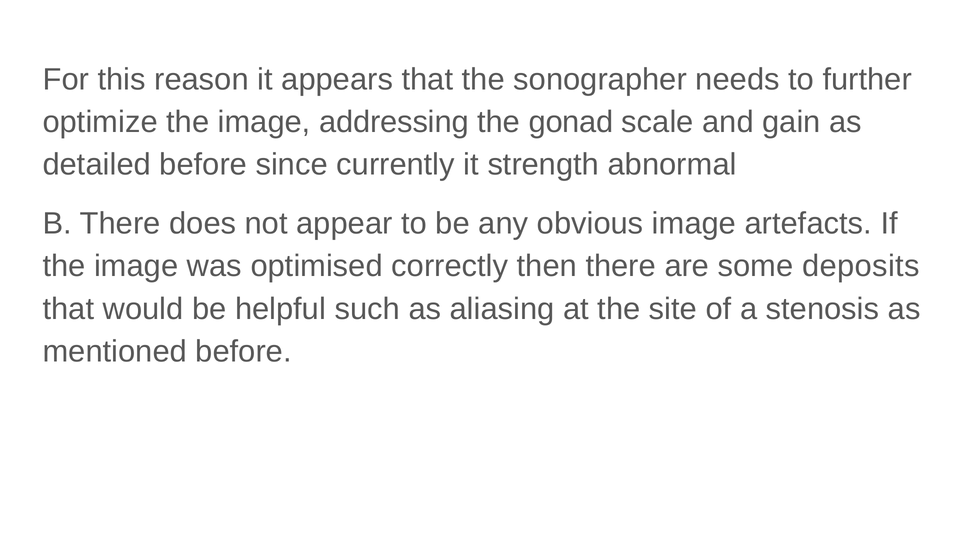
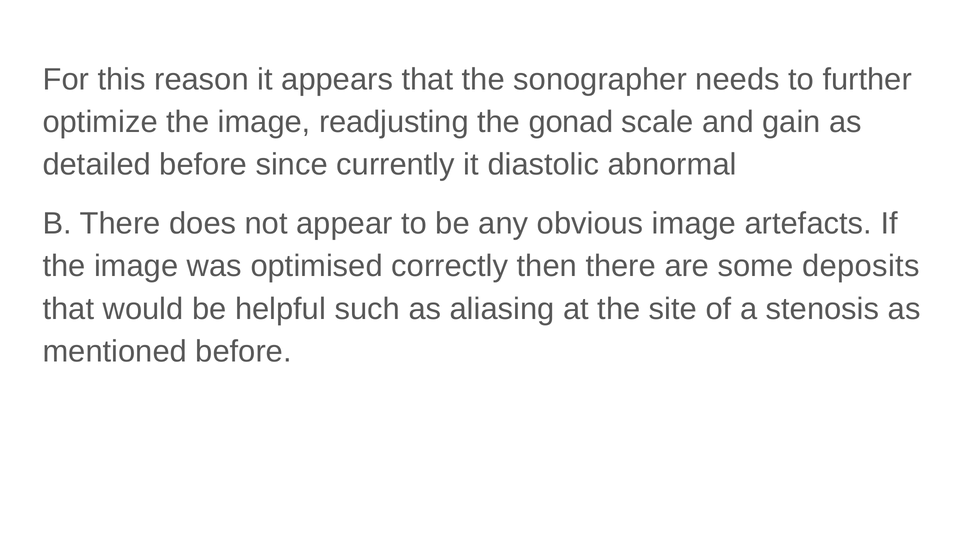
addressing: addressing -> readjusting (394, 122)
strength: strength -> diastolic (543, 165)
